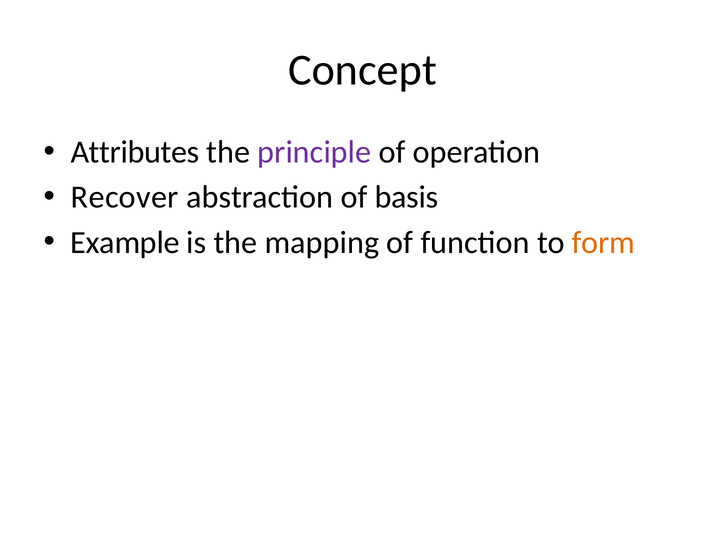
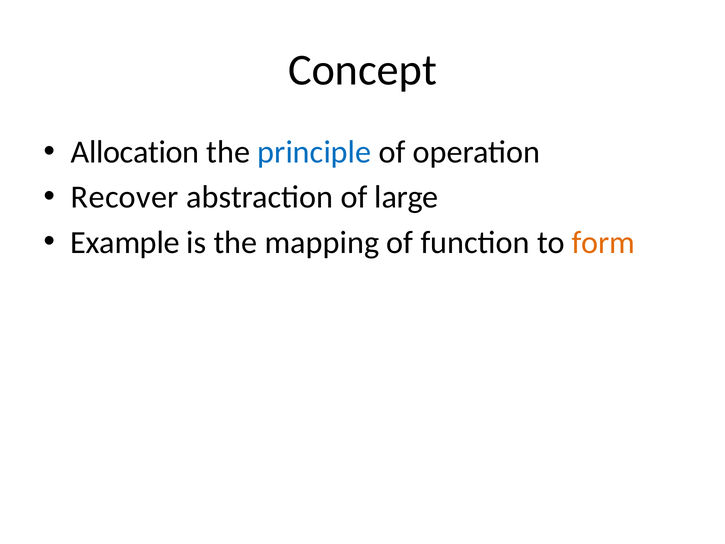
Attributes: Attributes -> Allocation (135, 152)
principle colour: purple -> blue (314, 152)
basis: basis -> large (406, 197)
